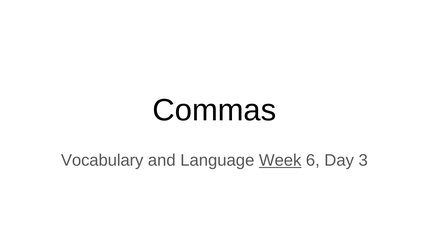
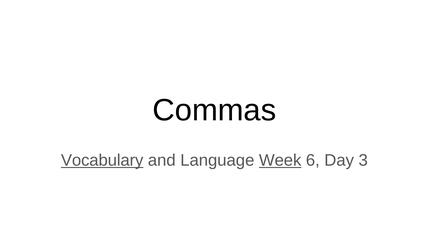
Vocabulary underline: none -> present (102, 161)
